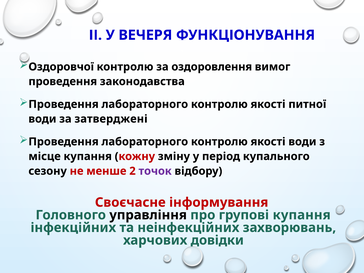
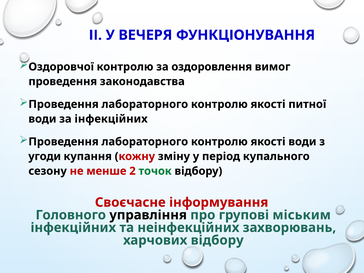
за затверджені: затверджені -> інфекційних (111, 119)
місце: місце -> угоди (45, 156)
точок colour: purple -> green (155, 171)
групові купання: купання -> міським (302, 215)
харчових довідки: довідки -> відбору (217, 240)
